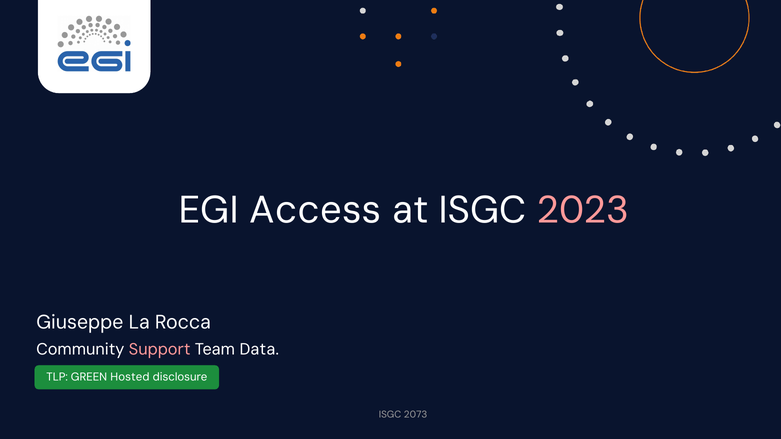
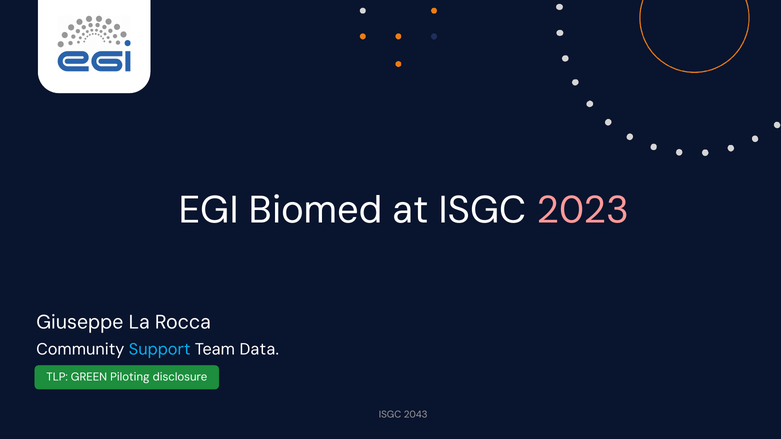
Access: Access -> Biomed (316, 210)
Support colour: pink -> light blue (160, 350)
Hosted: Hosted -> Piloting (130, 377)
2073: 2073 -> 2043 (416, 415)
